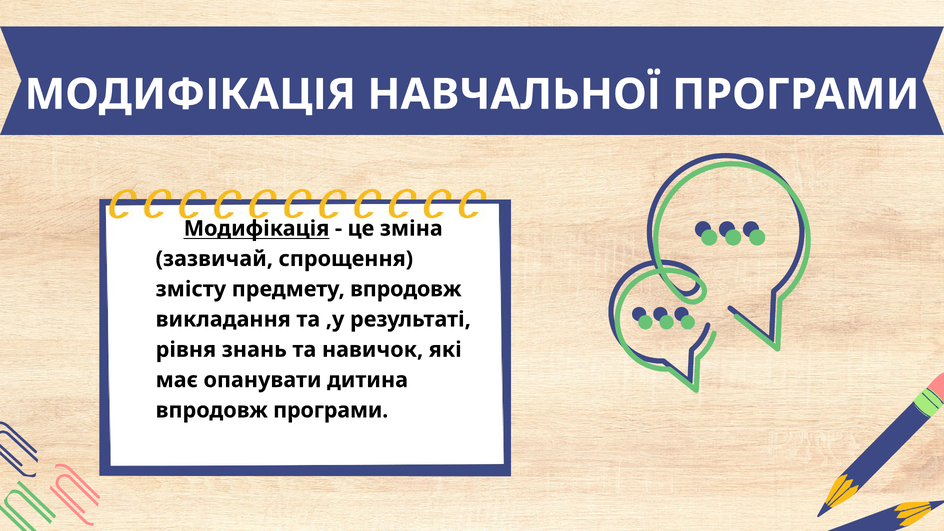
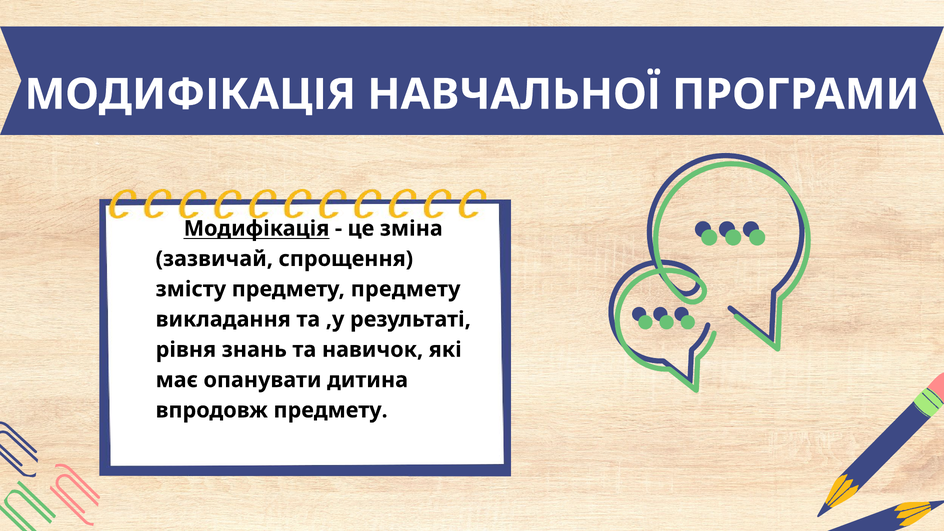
предмету впродовж: впродовж -> предмету (406, 289)
впродовж програми: програми -> предмету (331, 410)
